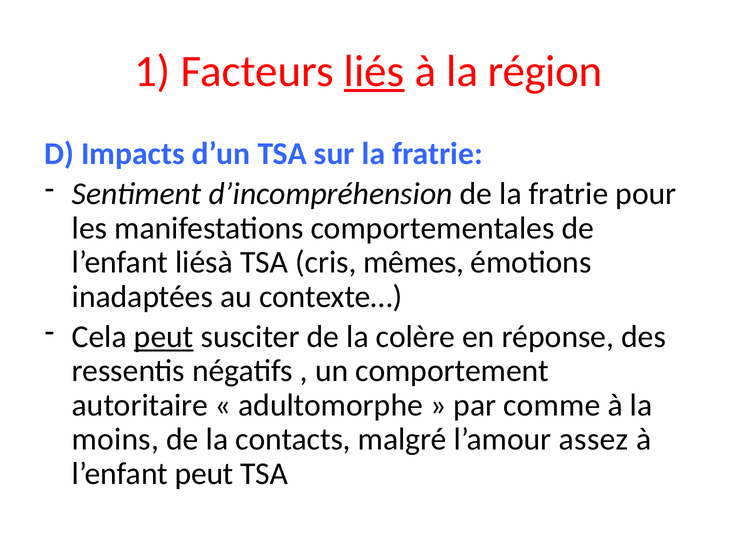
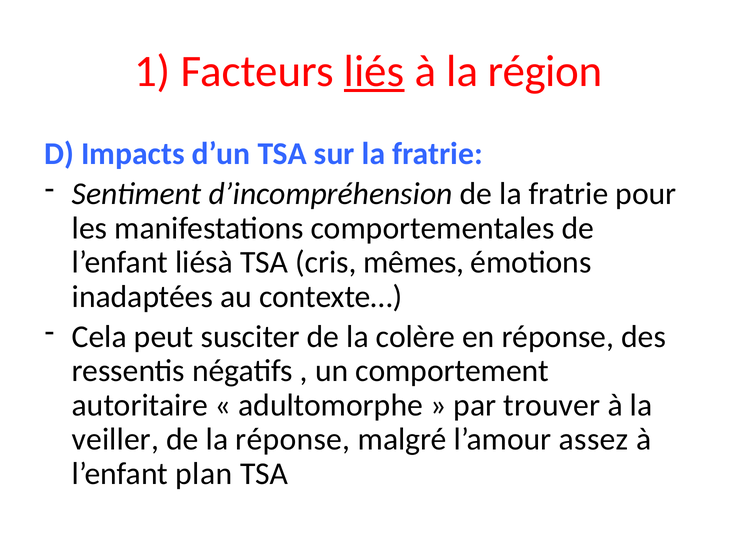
peut underline: present -> none (164, 337)
comme: comme -> trouver (552, 405)
moins: moins -> veiller (115, 439)
la contacts: contacts -> réponse (293, 439)
l’enfant peut: peut -> plan (204, 474)
